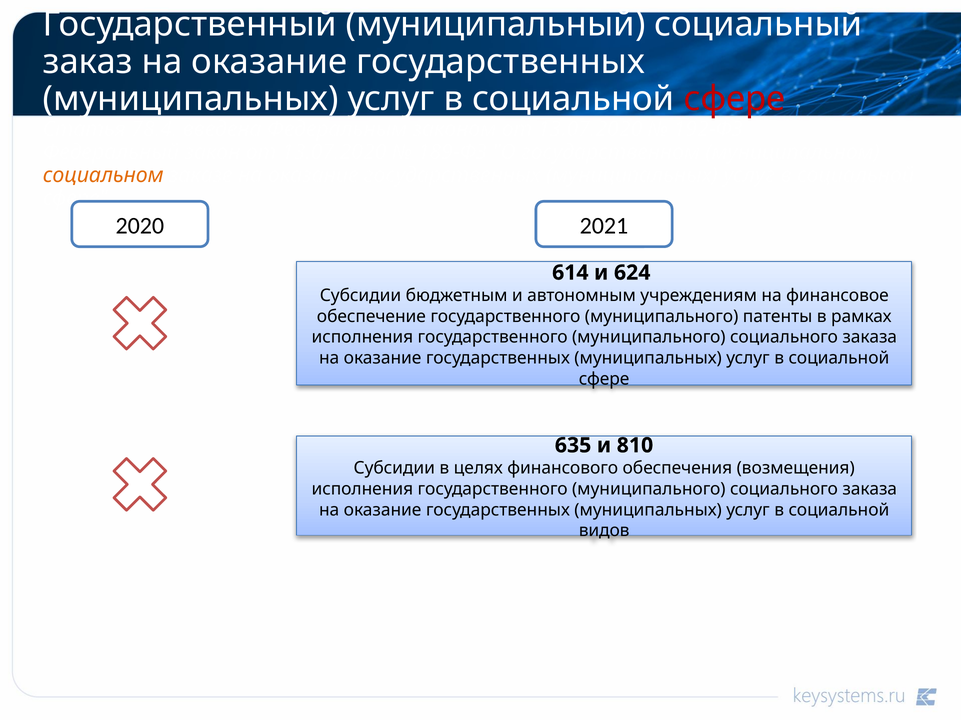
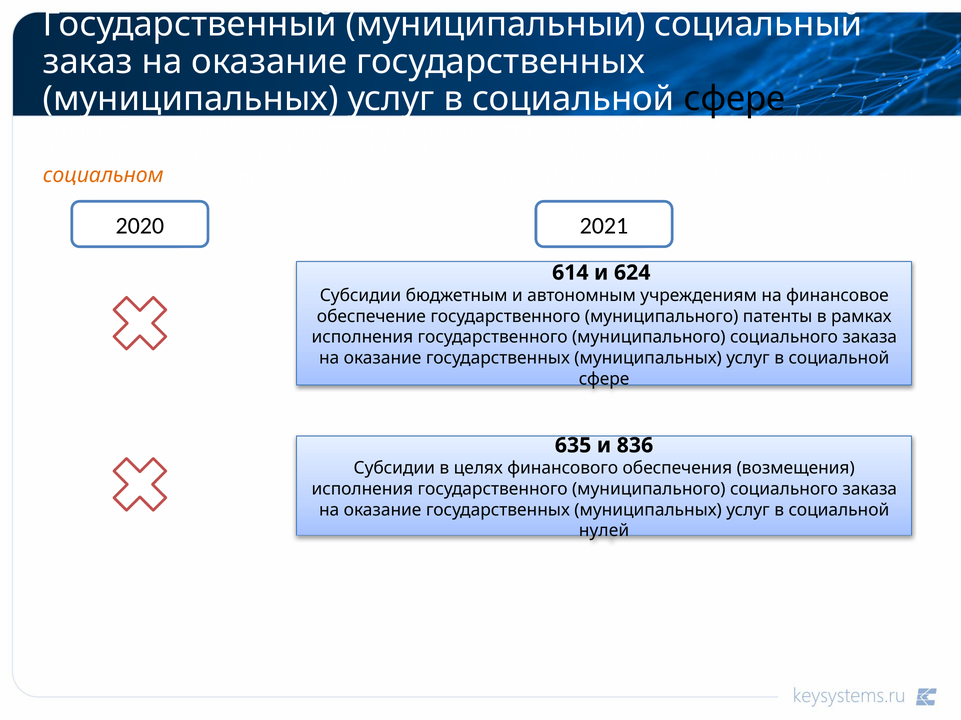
сфере colour: red -> black (734, 99)
810: 810 -> 836 (635, 446)
видов: видов -> нулей (604, 531)
